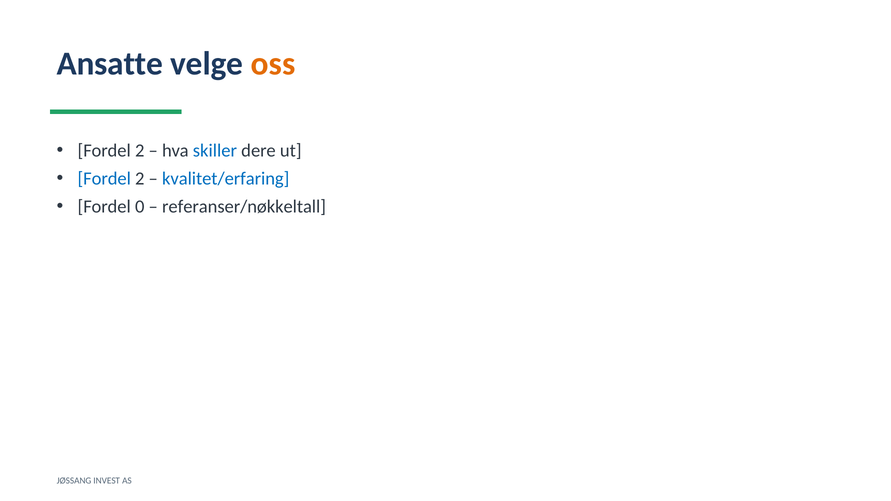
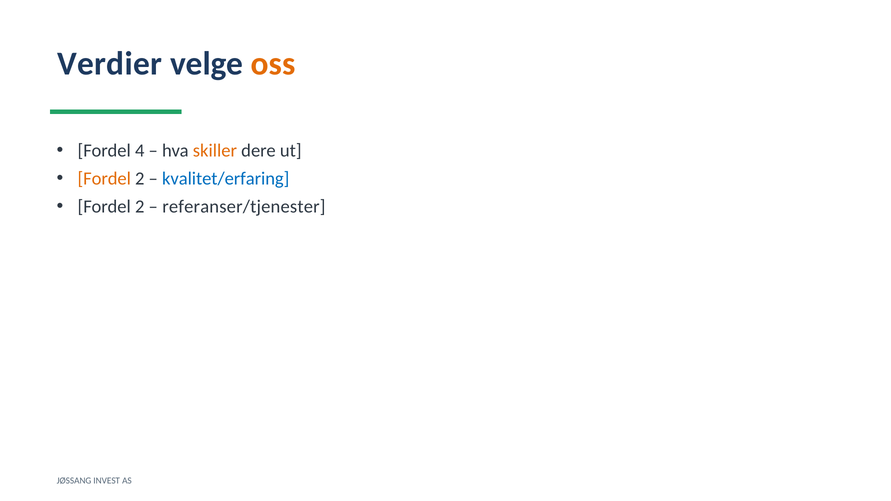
Ansatte: Ansatte -> Verdier (110, 64)
2: 2 -> 4 (140, 151)
skiller colour: blue -> orange (215, 151)
Fordel colour: blue -> orange (104, 179)
0: 0 -> 2 (140, 207)
referanser/nøkkeltall: referanser/nøkkeltall -> referanser/tjenester (244, 207)
